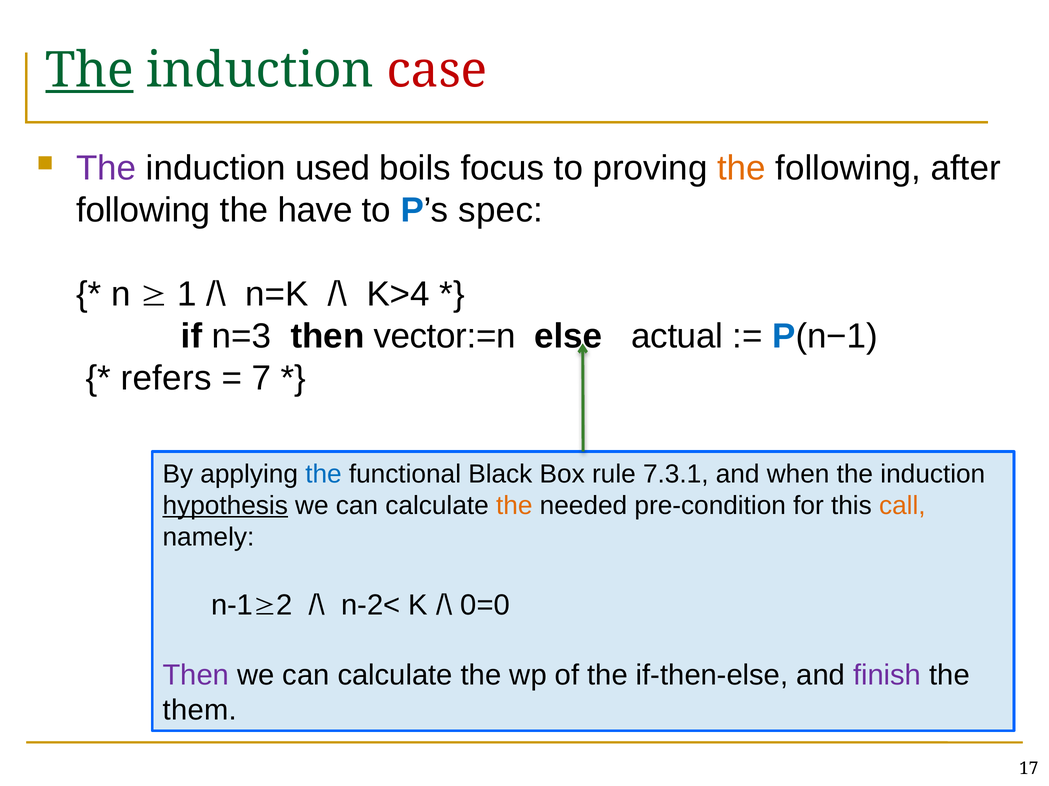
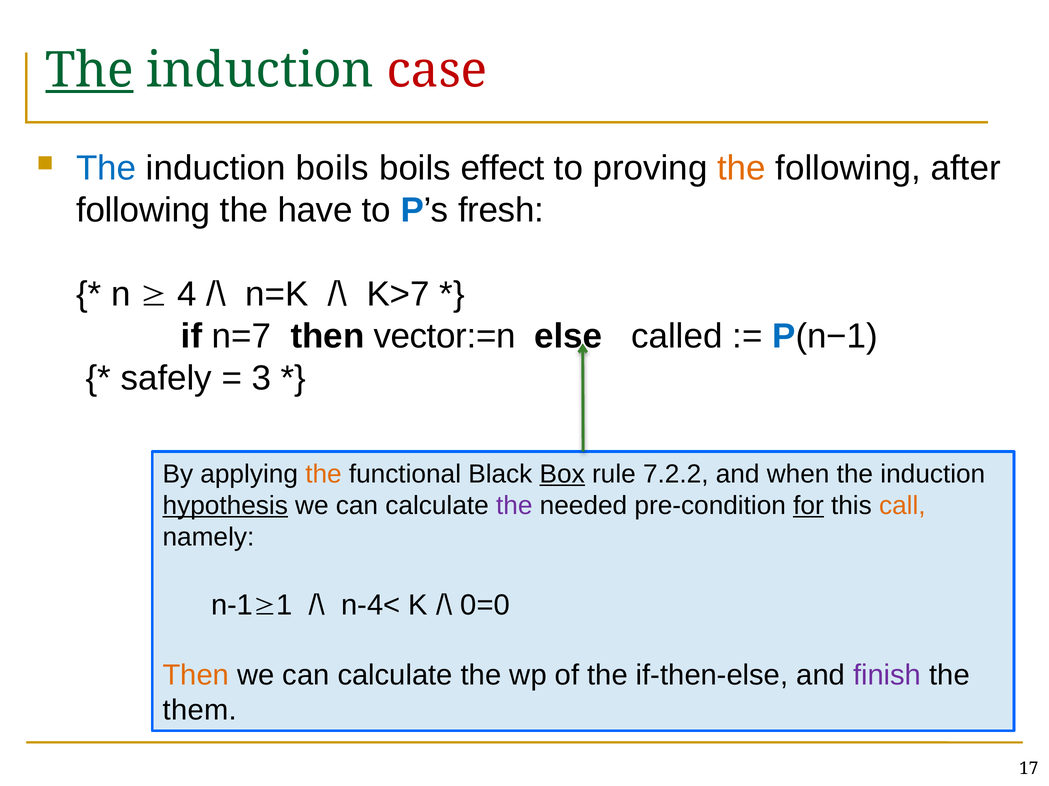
The colour: purple -> blue (106, 169)
induction used: used -> boils (332, 169)
focus: focus -> effect (503, 169)
spec: spec -> fresh (501, 211)
1: 1 -> 4 (187, 294)
K>4: K>4 -> K>7 (398, 294)
n=3: n=3 -> n=7 (242, 336)
actual: actual -> called (677, 336)
refers: refers -> safely (166, 378)
7: 7 -> 3 (262, 378)
the colour: blue -> orange (323, 475)
Box underline: none -> present (562, 475)
7.3.1: 7.3.1 -> 7.2.2 (676, 475)
the colour: orange -> purple (514, 506)
for underline: none -> present (808, 506)
2: 2 -> 1 (285, 606)
n-2<: n-2< -> n-4< (371, 606)
Then colour: purple -> orange (196, 676)
